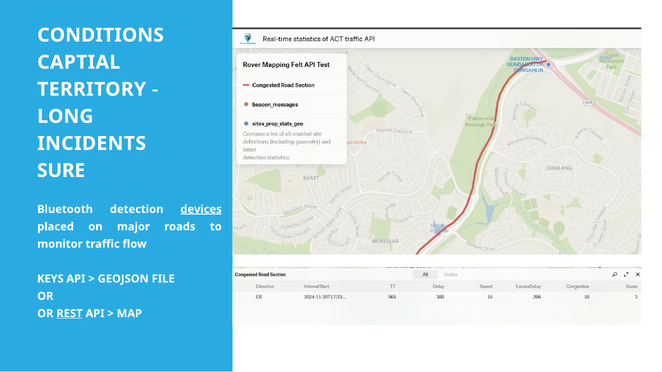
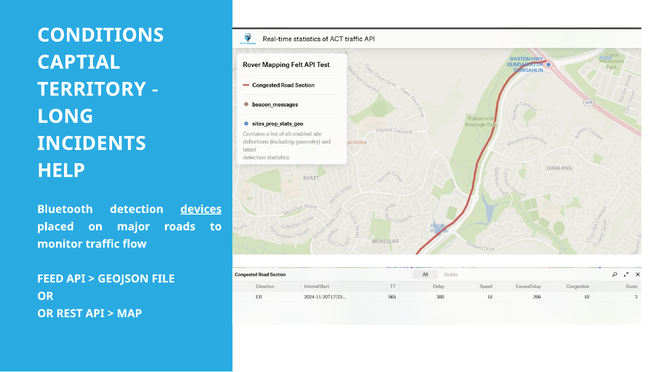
SURE: SURE -> HELP (61, 171)
KEYS: KEYS -> FEED (50, 279)
REST underline: present -> none (69, 314)
